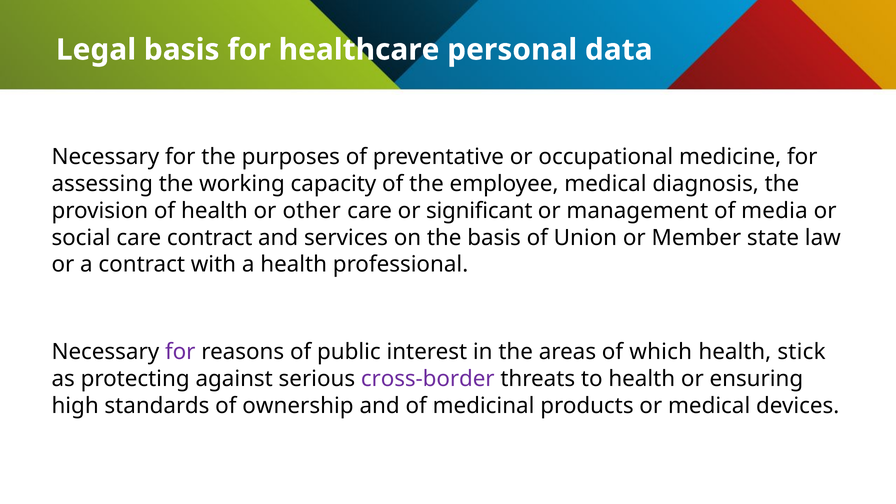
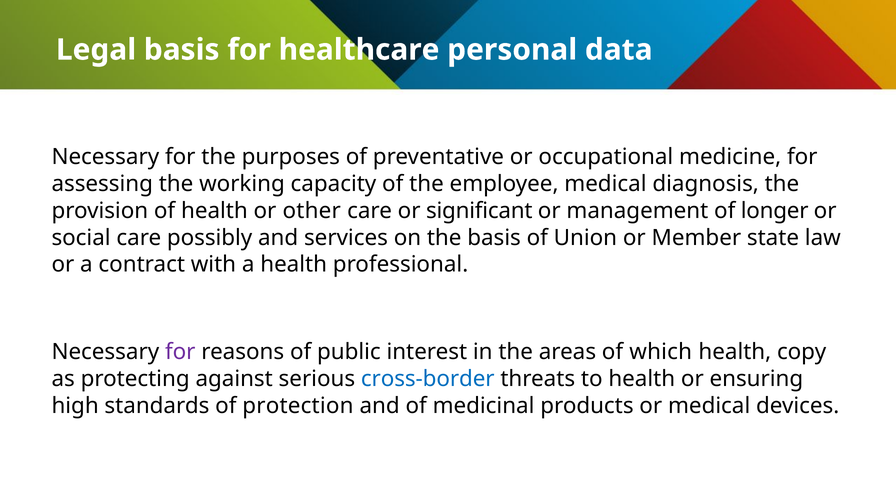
media: media -> longer (775, 211)
care contract: contract -> possibly (210, 238)
stick: stick -> copy (802, 352)
cross-border colour: purple -> blue (428, 379)
ownership: ownership -> protection (298, 406)
